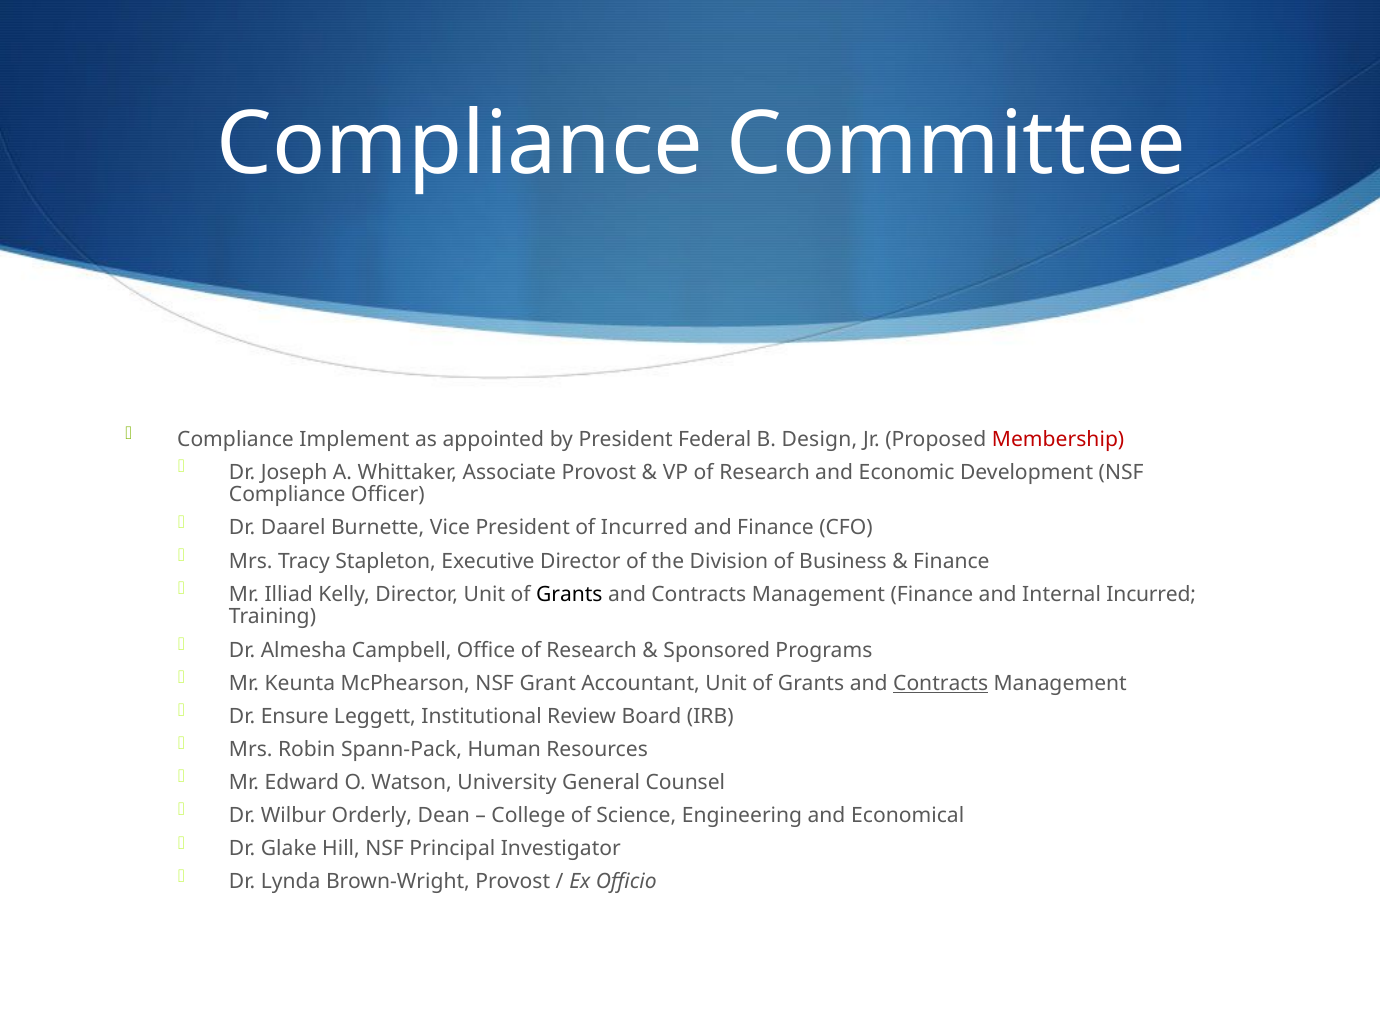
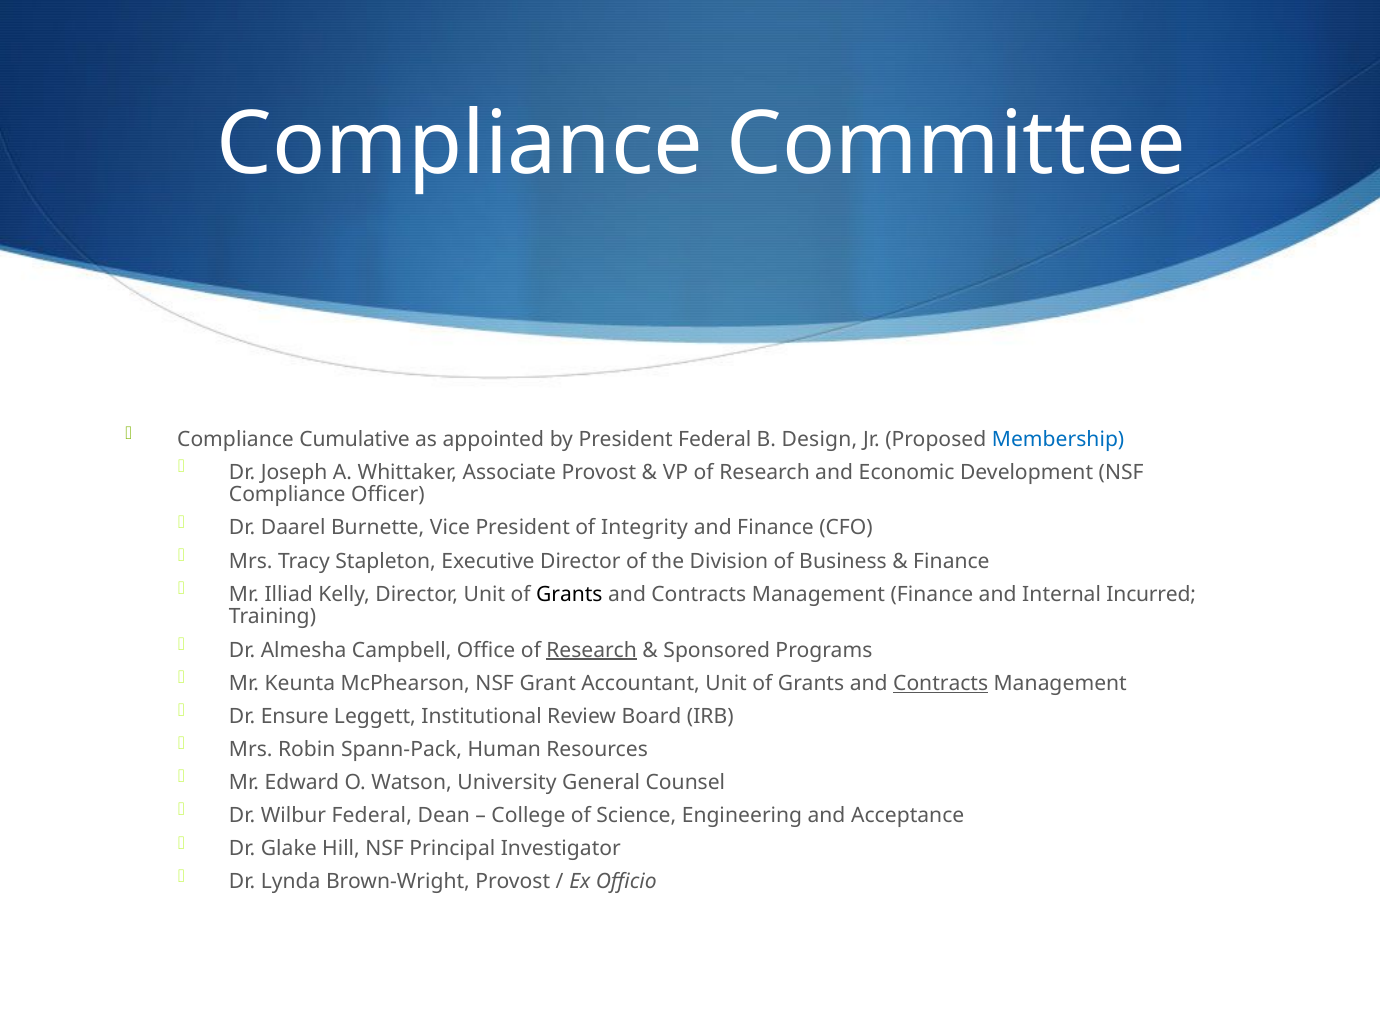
Implement: Implement -> Cumulative (355, 439)
Membership colour: red -> blue (1058, 439)
of Incurred: Incurred -> Integrity (644, 528)
Research underline: none -> present (592, 650)
Wilbur Orderly: Orderly -> Federal (372, 816)
Economical: Economical -> Acceptance (908, 816)
